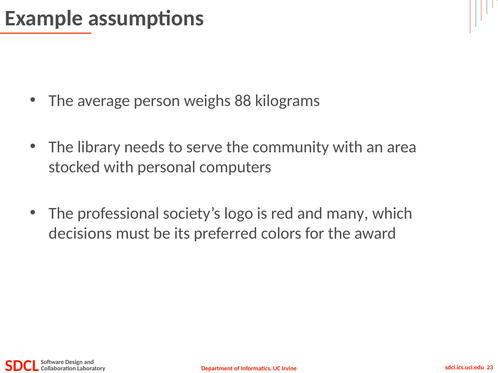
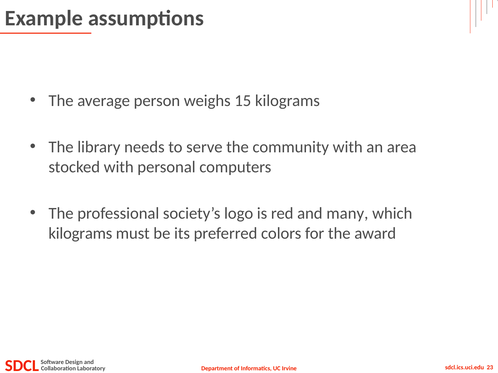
88: 88 -> 15 (243, 101)
decisions: decisions -> kilograms (80, 234)
